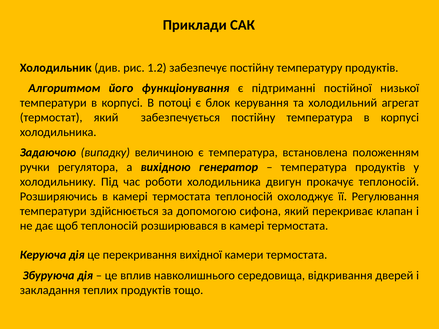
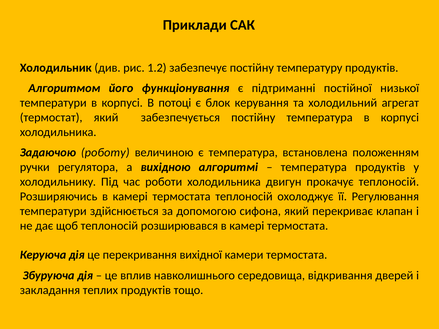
випадку: випадку -> роботу (105, 153)
генератор: генератор -> алгоритмі (228, 167)
